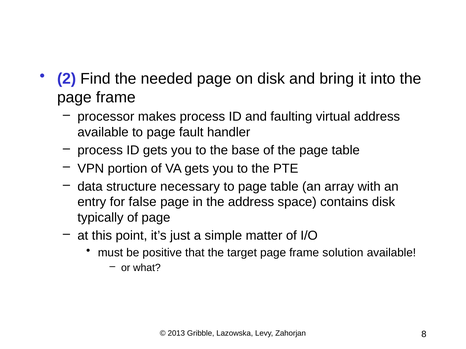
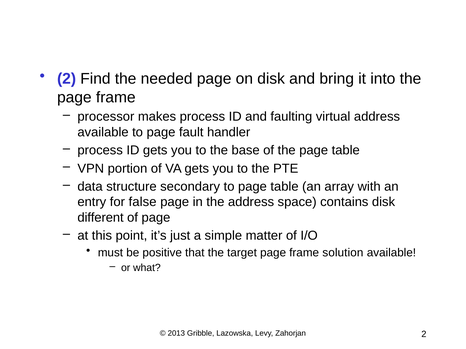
necessary: necessary -> secondary (190, 187)
typically: typically -> different (101, 218)
Zahorjan 8: 8 -> 2 (424, 335)
